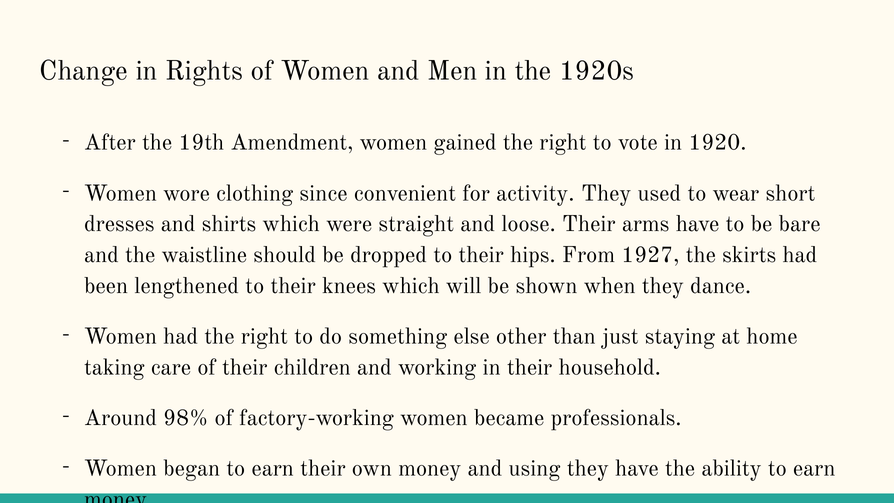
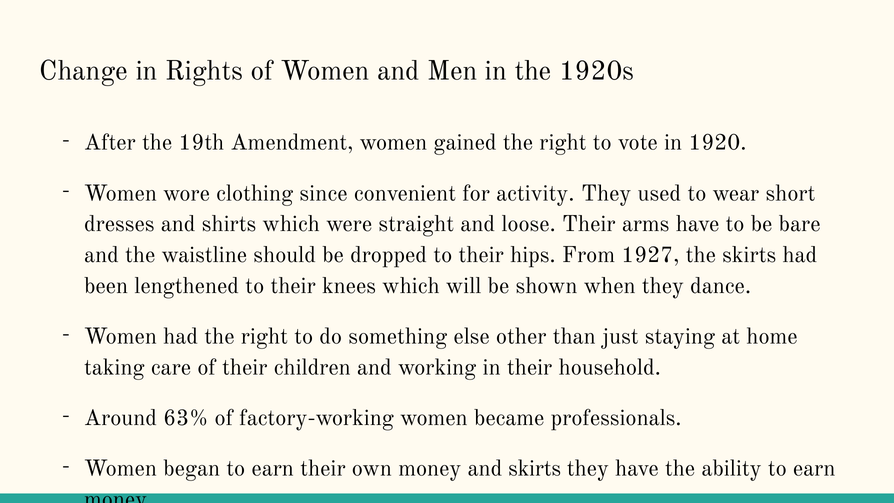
98%: 98% -> 63% (186, 418)
and using: using -> skirts (535, 469)
